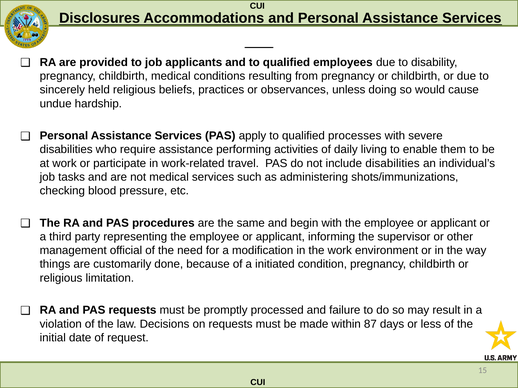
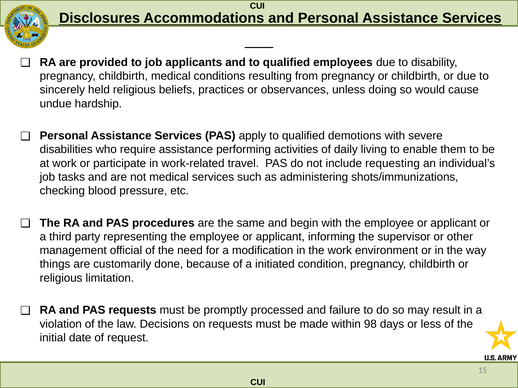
processes: processes -> demotions (355, 136)
include disabilities: disabilities -> requesting (393, 163)
87: 87 -> 98 (370, 324)
